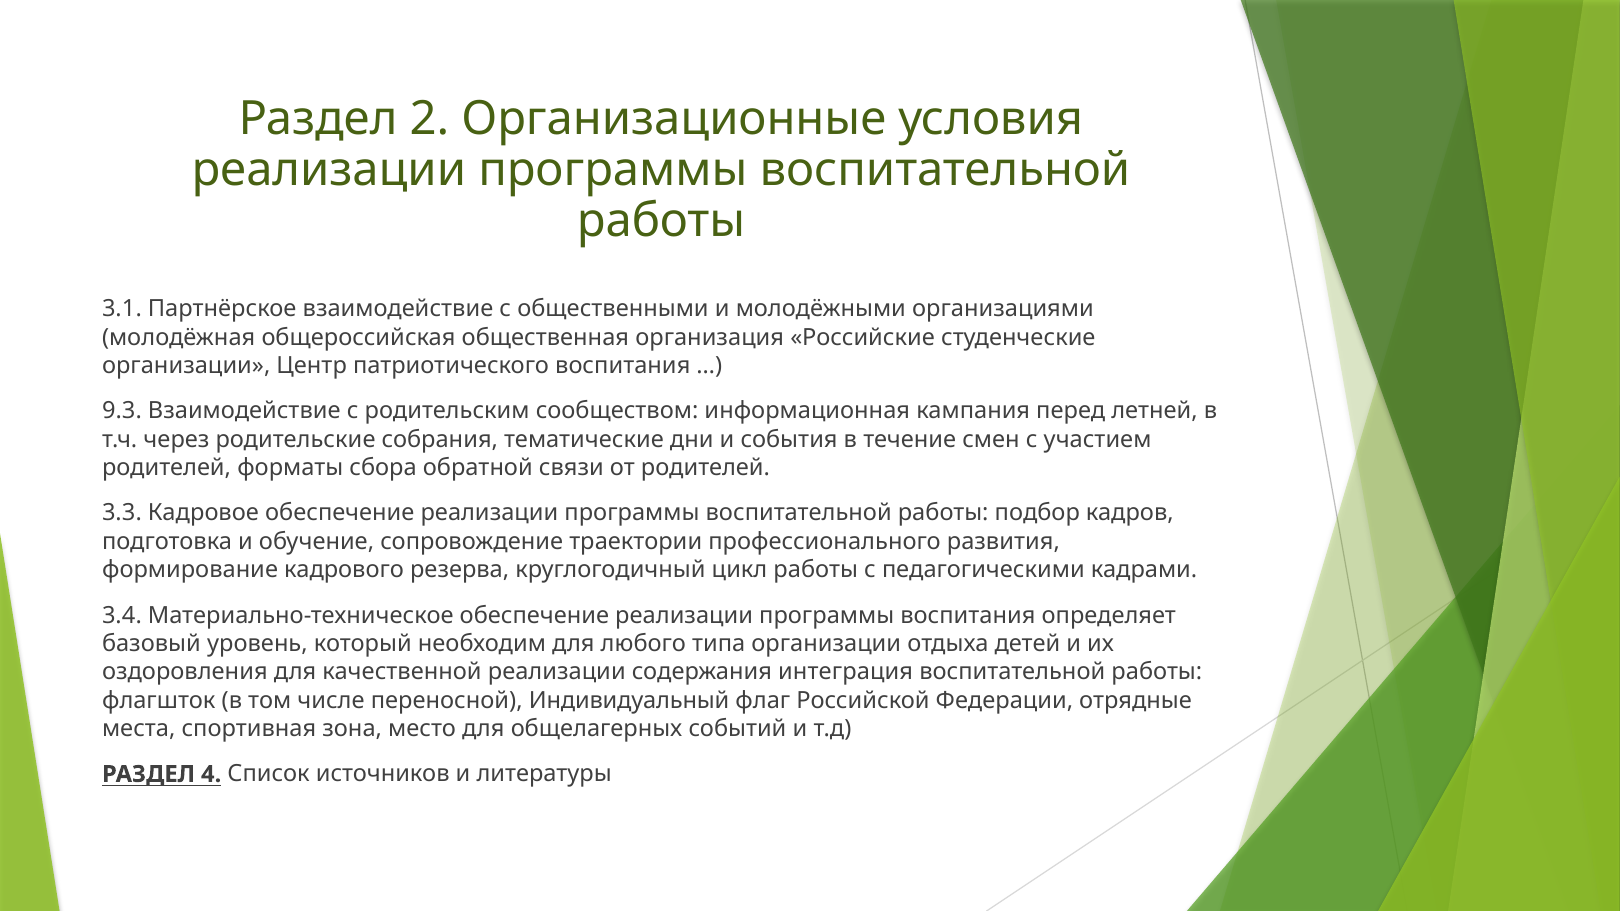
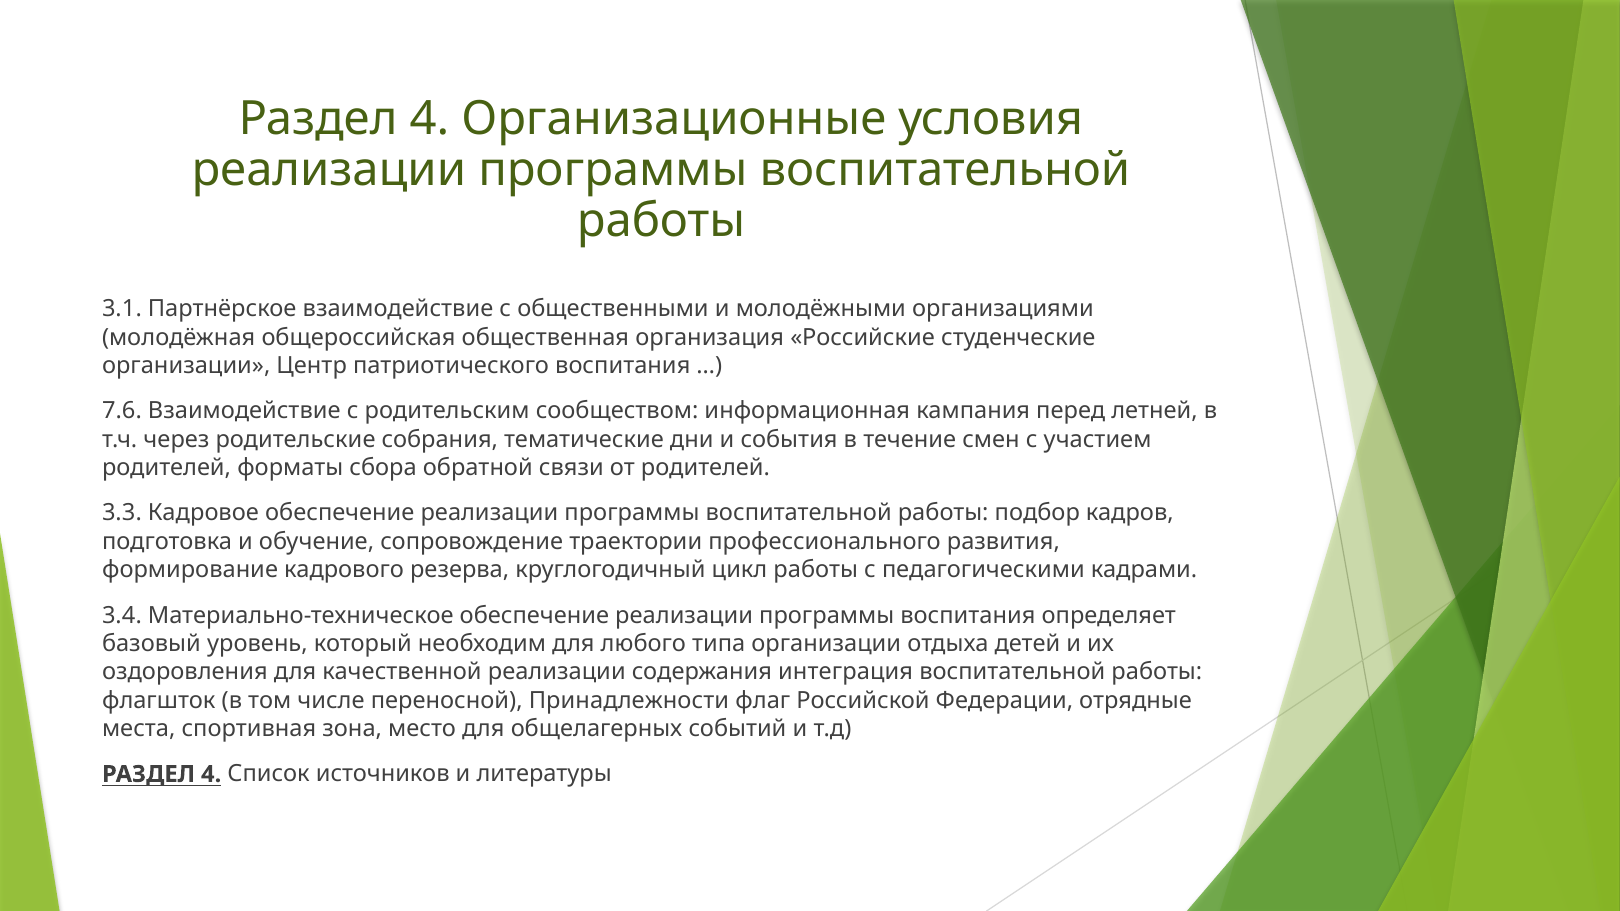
2: 2 -> 4 (429, 119)
9.3: 9.3 -> 7.6 (122, 411)
Индивидуальный: Индивидуальный -> Принадлежности (629, 701)
